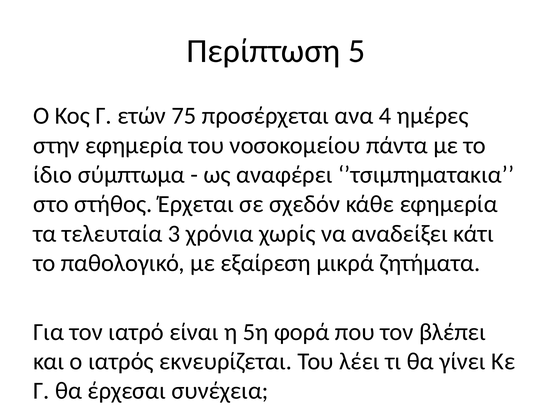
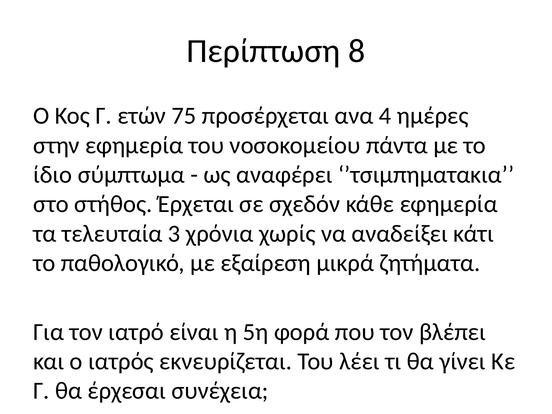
5: 5 -> 8 (357, 51)
